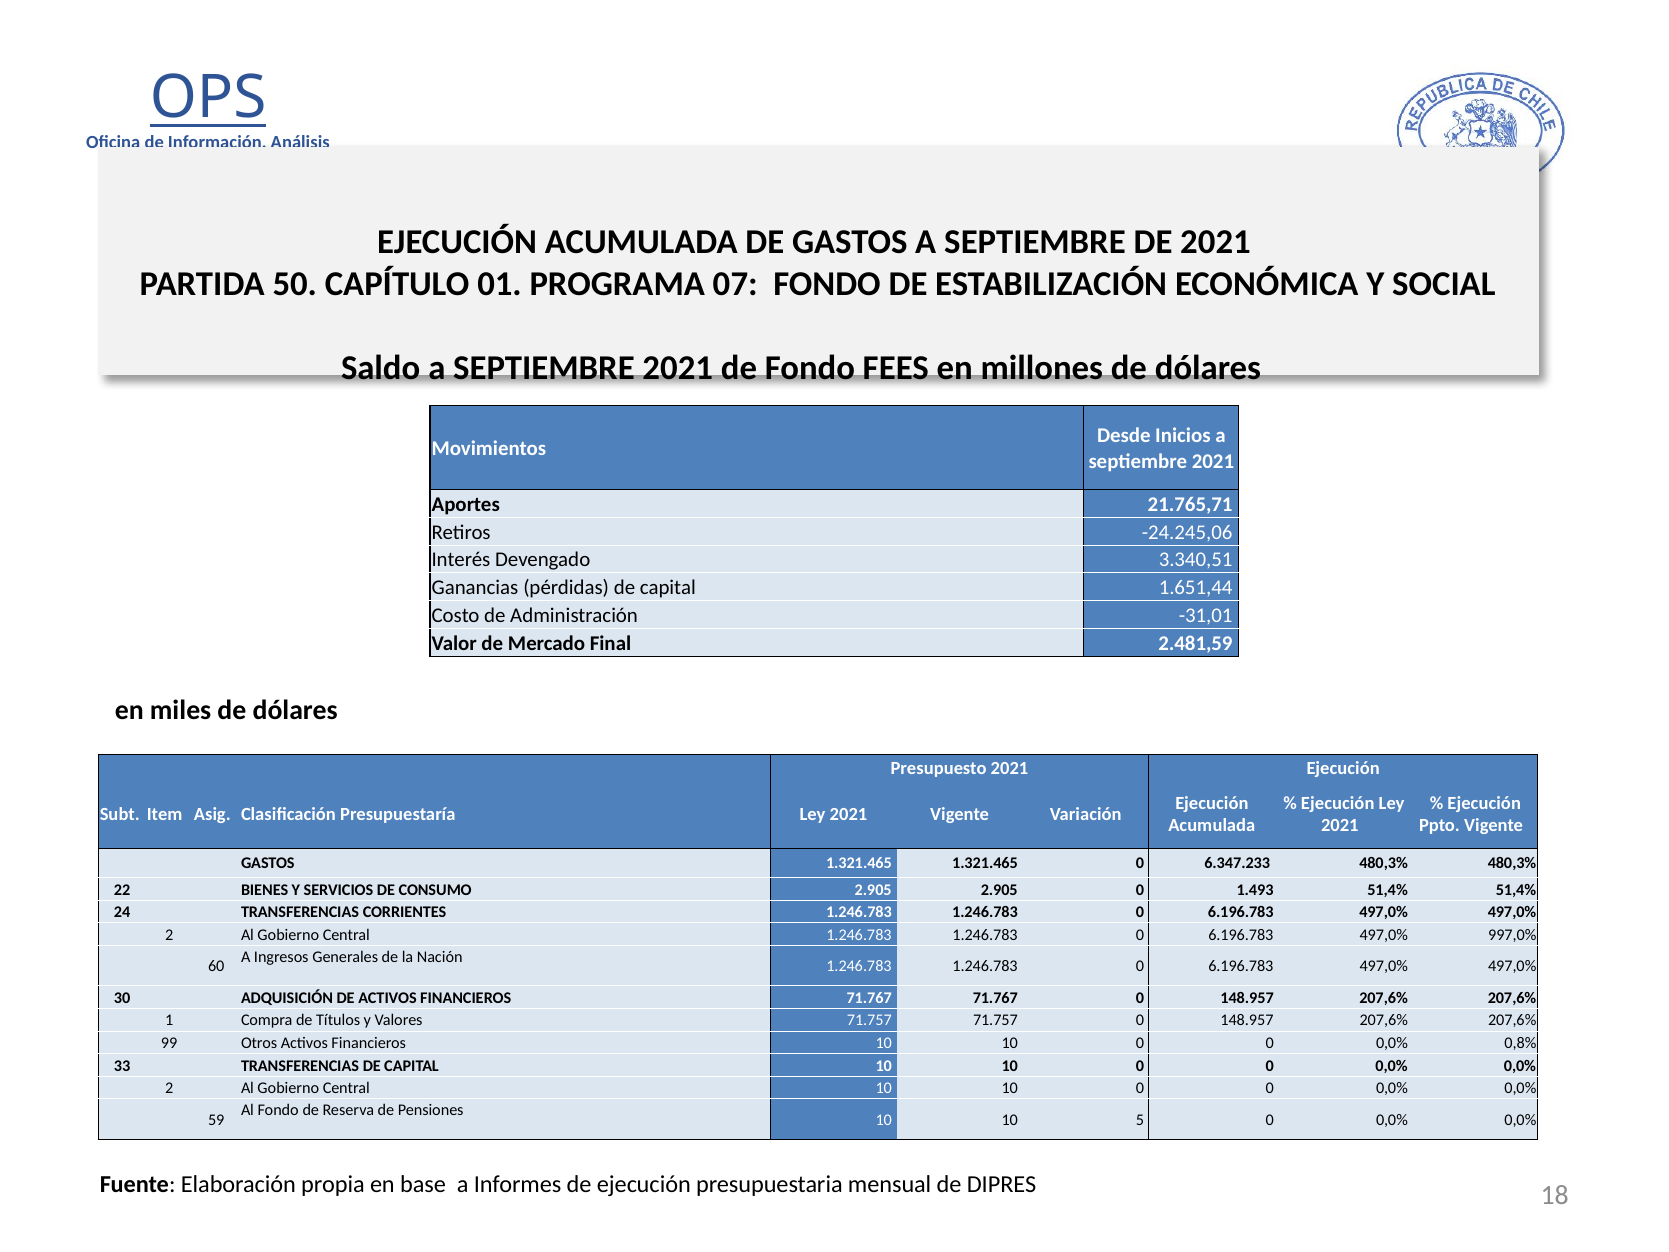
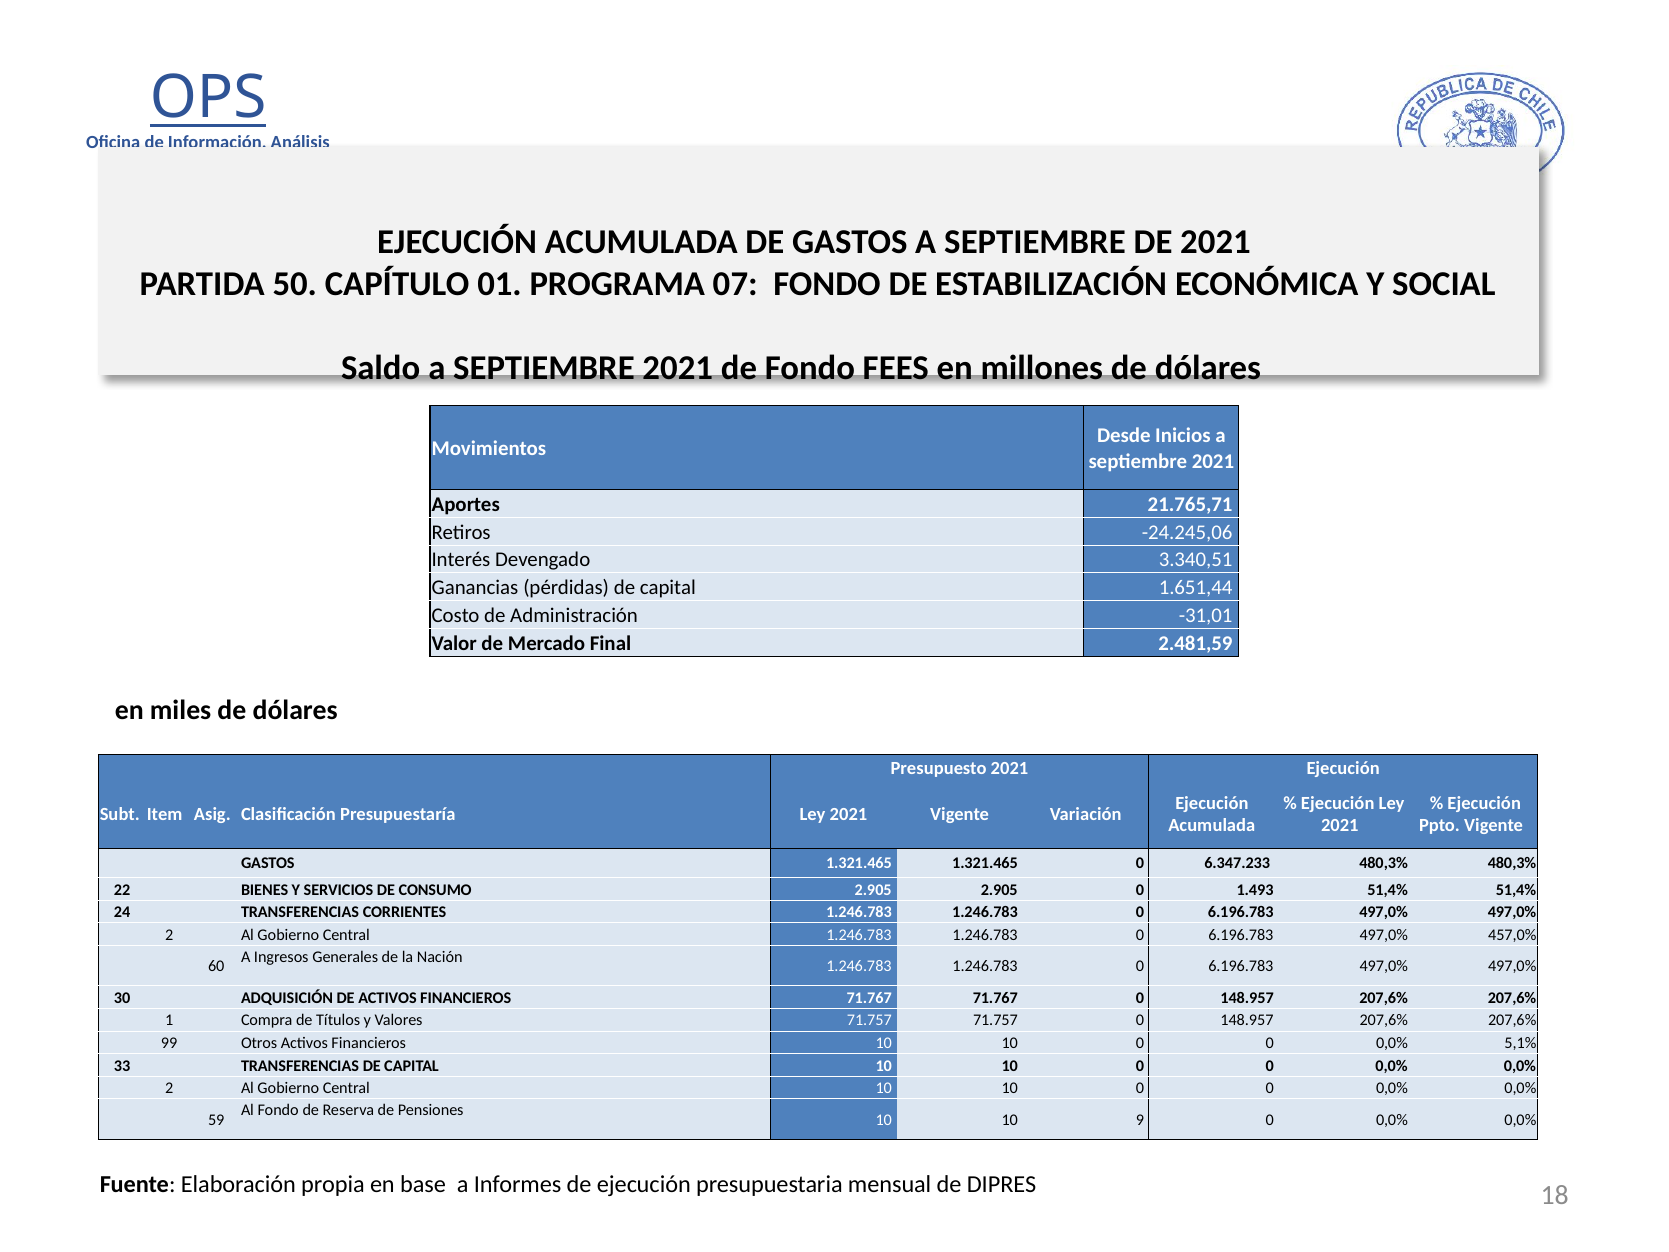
997,0%: 997,0% -> 457,0% (1512, 935)
0,8%: 0,8% -> 5,1% (1520, 1043)
5: 5 -> 9 (1140, 1120)
